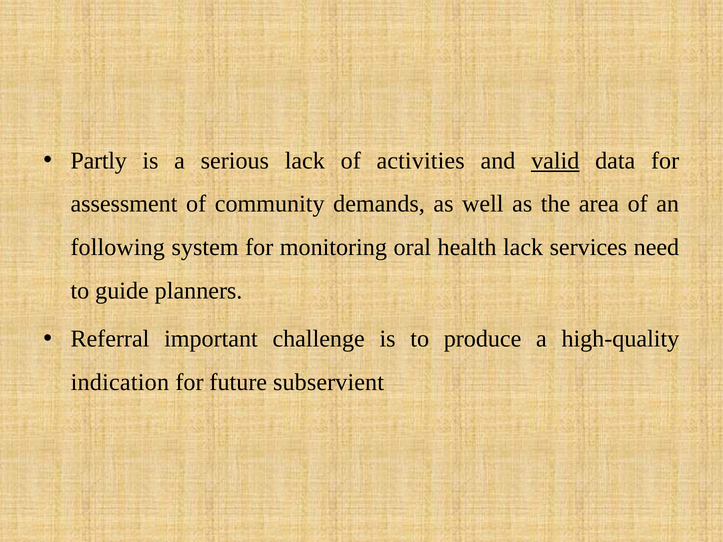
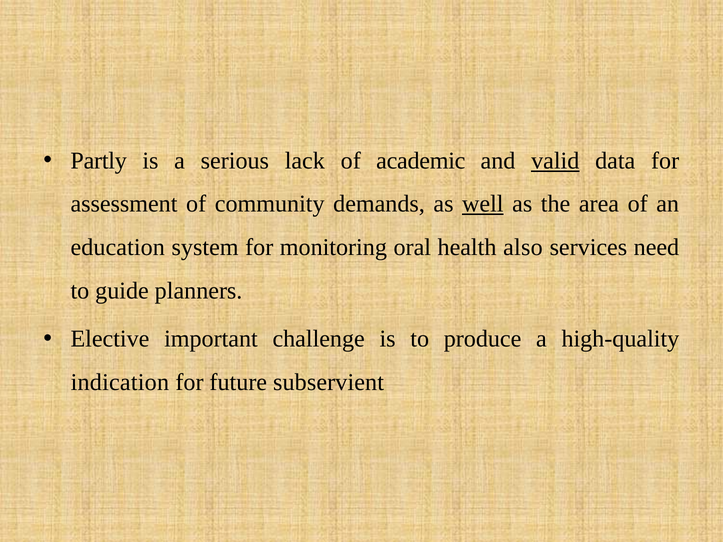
activities: activities -> academic (421, 161)
well underline: none -> present (483, 204)
following: following -> education (118, 248)
health lack: lack -> also (523, 248)
Referral: Referral -> Elective (110, 339)
